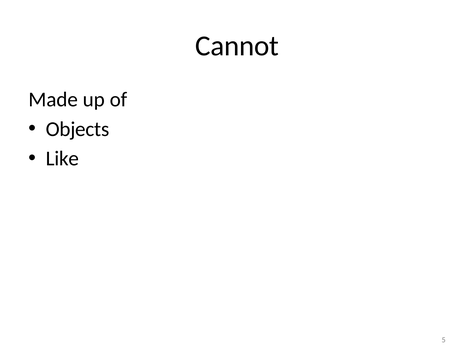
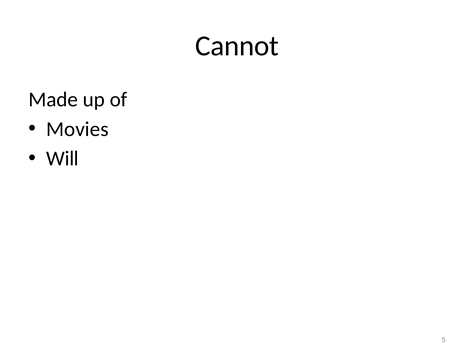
Objects: Objects -> Movies (77, 129)
Like: Like -> Will (63, 158)
